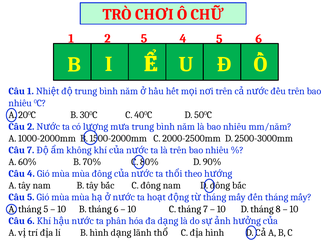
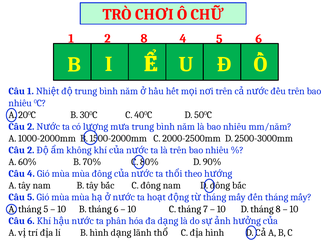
2 5: 5 -> 8 (144, 38)
7: 7 -> 2 (31, 150)
